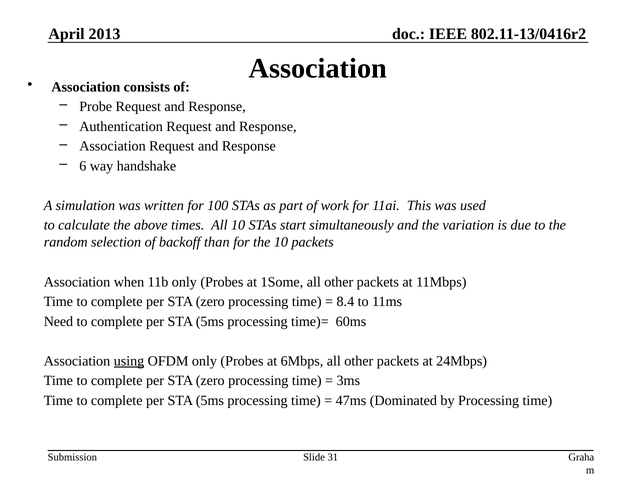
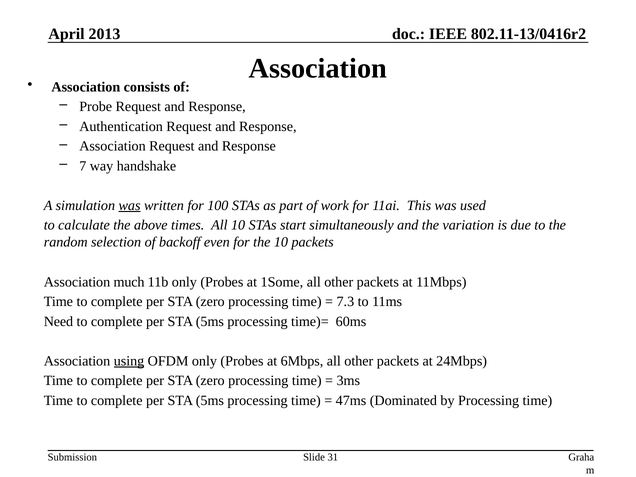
6: 6 -> 7 (83, 166)
was underline: none -> present (130, 206)
than: than -> even (217, 242)
when: when -> much (129, 282)
8.4: 8.4 -> 7.3 (345, 302)
